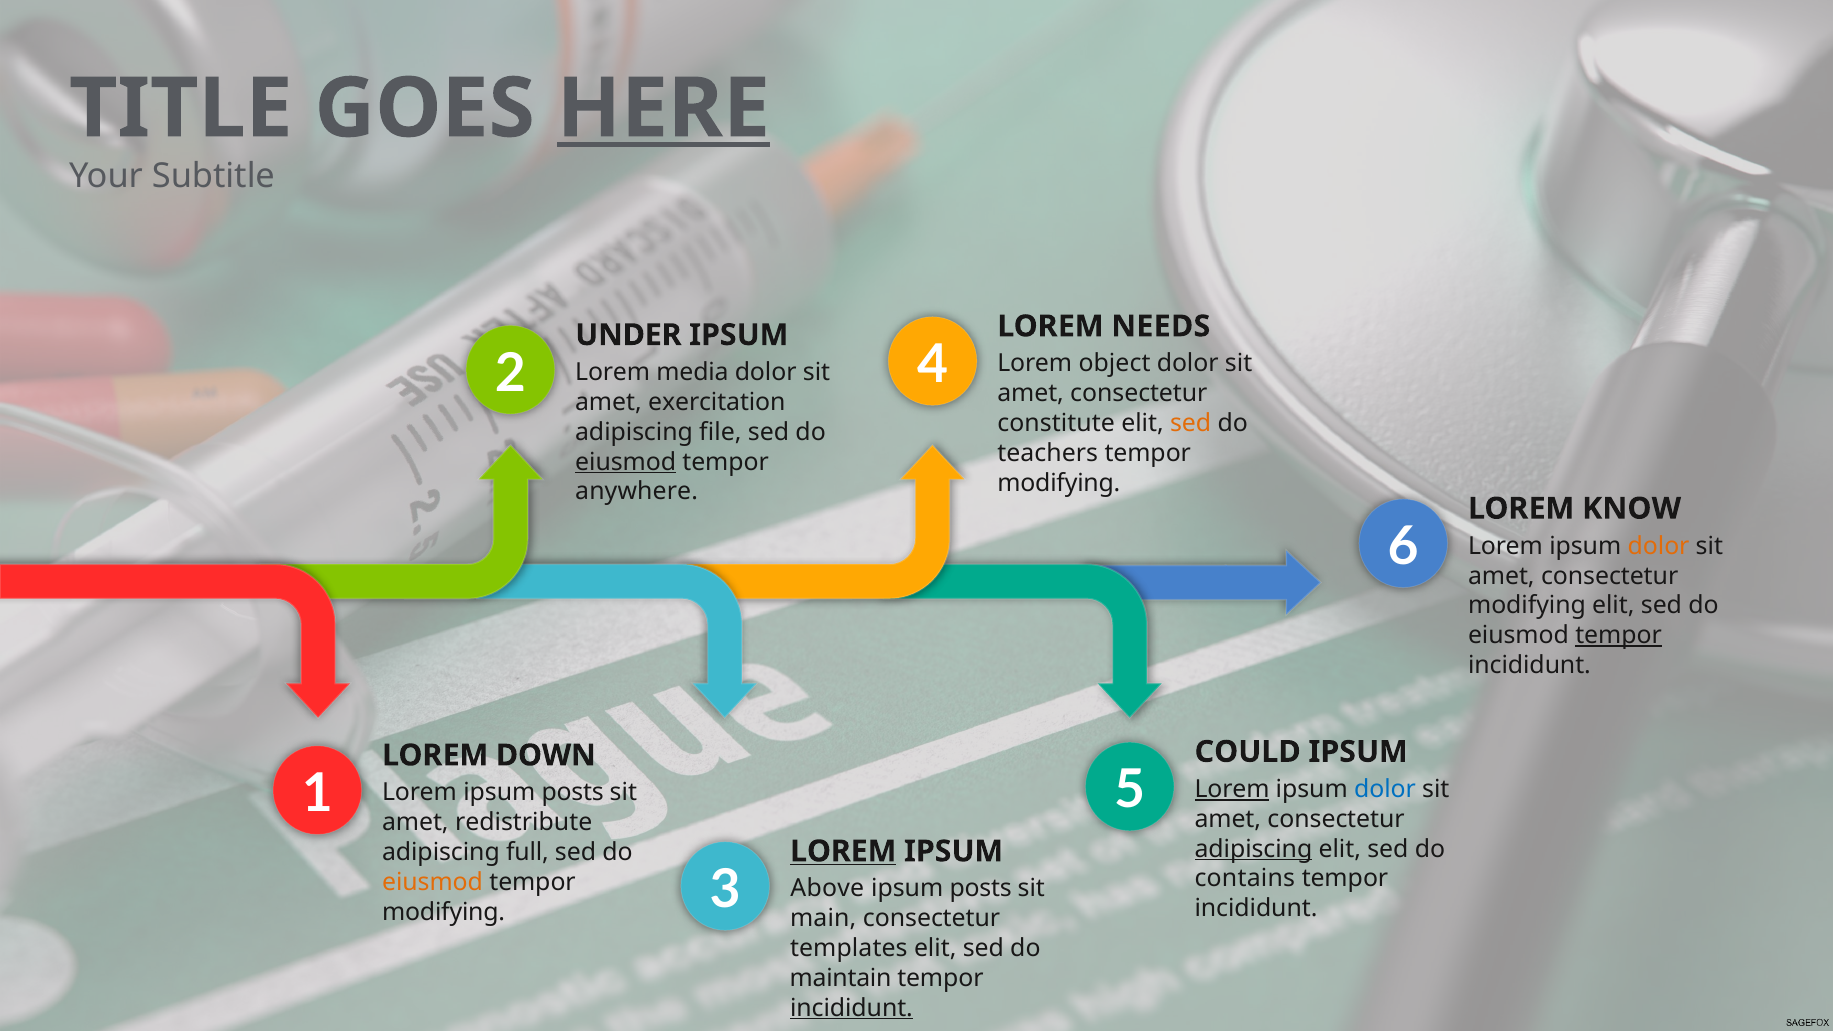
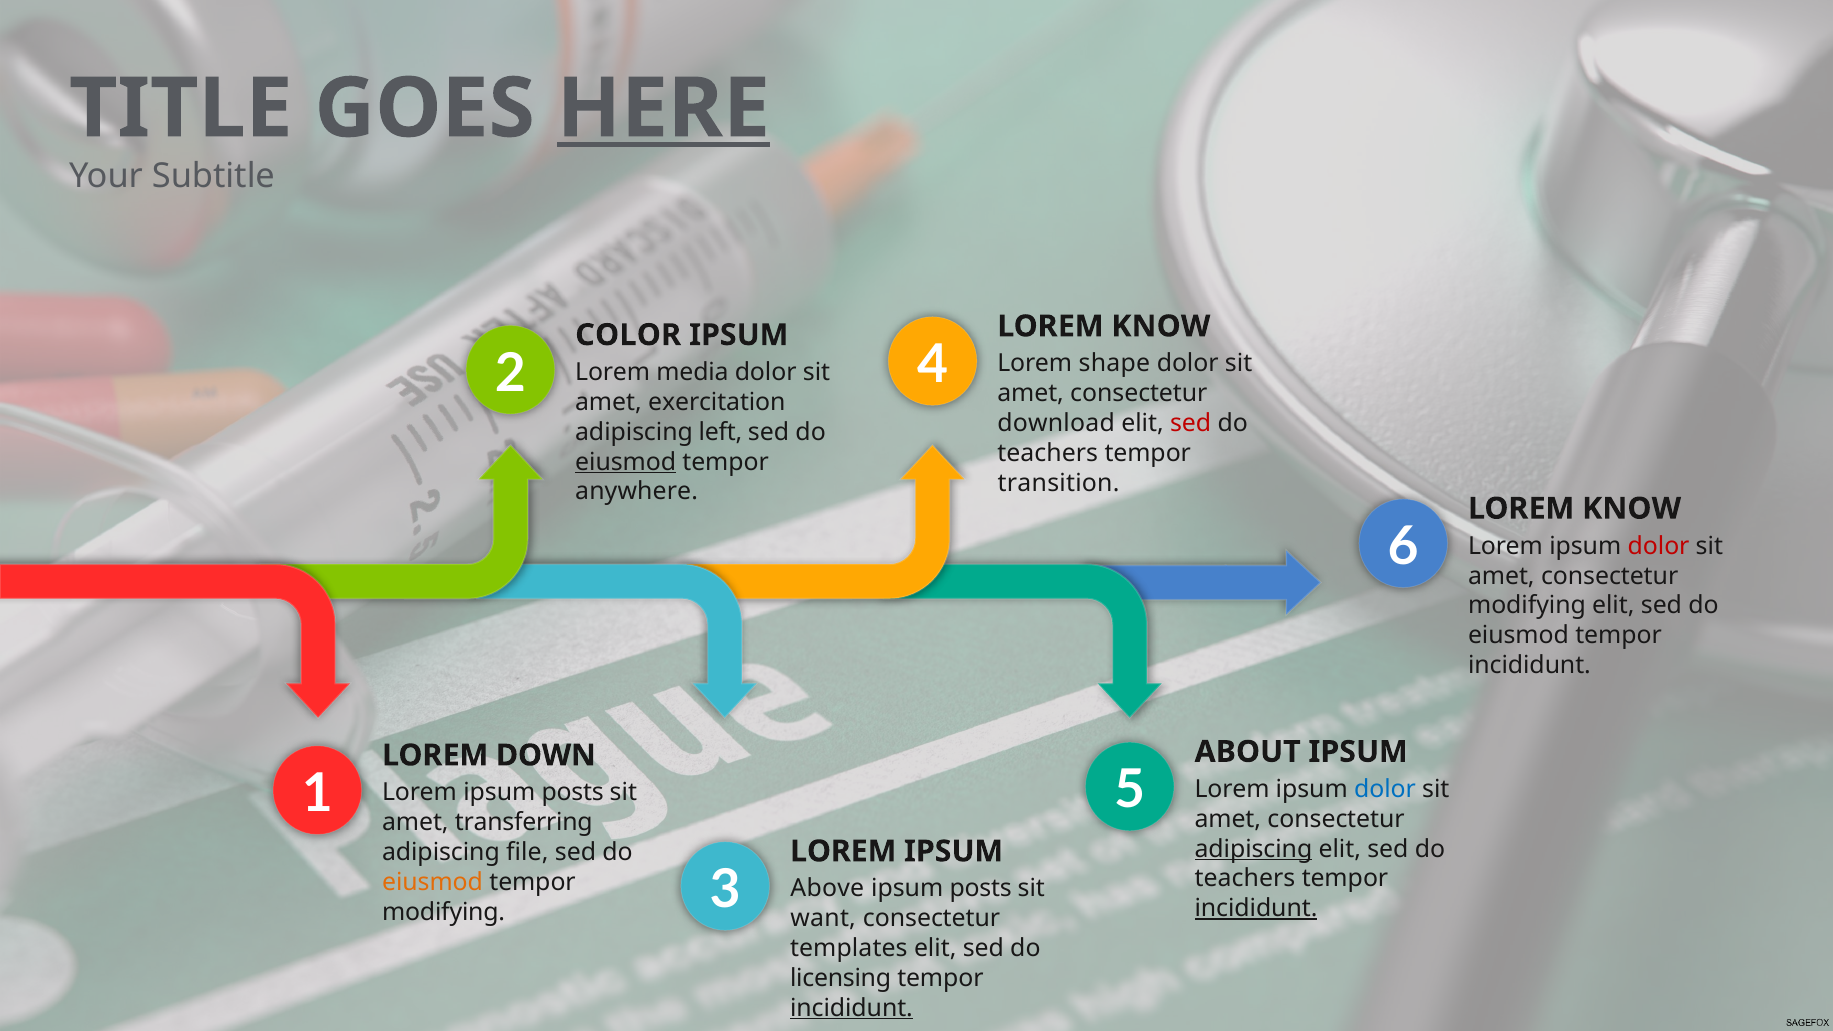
NEEDS: NEEDS -> KNOW (1161, 326)
UNDER: UNDER -> COLOR (628, 335)
object: object -> shape (1114, 364)
constitute: constitute -> download (1056, 423)
sed colour: orange -> red (1191, 423)
file: file -> left (721, 432)
modifying: modifying -> transition (1059, 483)
dolor colour: orange -> red (1659, 546)
tempor underline: present -> none (1619, 635)
COULD: COULD -> ABOUT (1248, 752)
Lorem underline: present -> none (1232, 789)
redistribute: redistribute -> transferring (524, 823)
full: full -> file (527, 852)
LOREM underline: present -> none (843, 851)
contains: contains -> teachers (1245, 879)
incididunt underline: none -> present (1256, 909)
main: main -> want (823, 919)
maintain: maintain -> licensing (841, 978)
